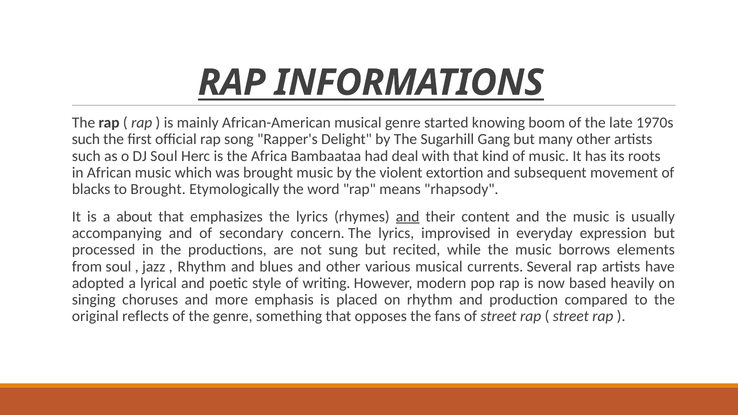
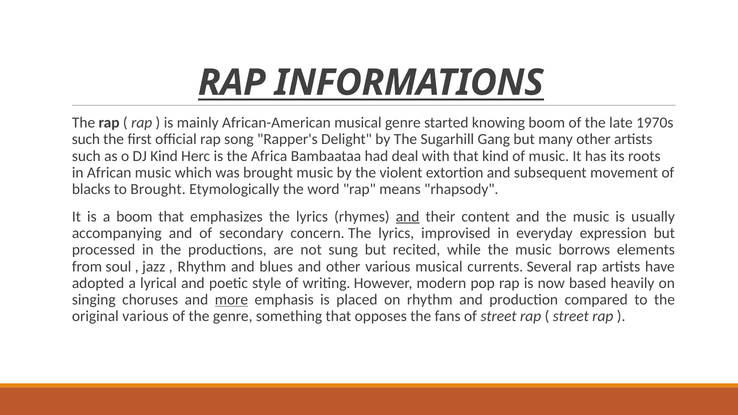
DJ Soul: Soul -> Kind (164, 156)
a about: about -> boom (134, 217)
more underline: none -> present (231, 300)
original reflects: reflects -> various (145, 316)
